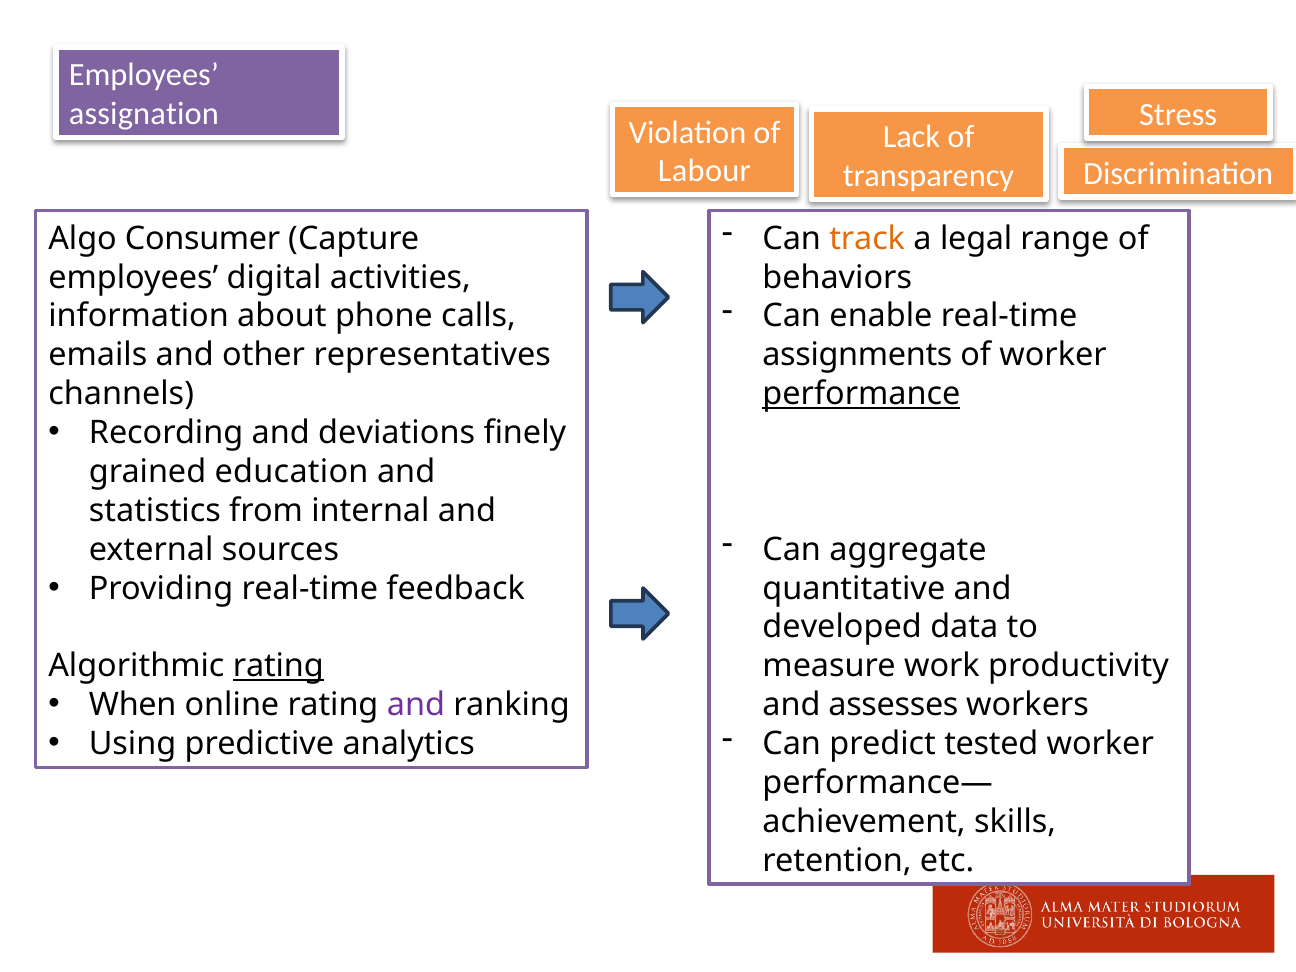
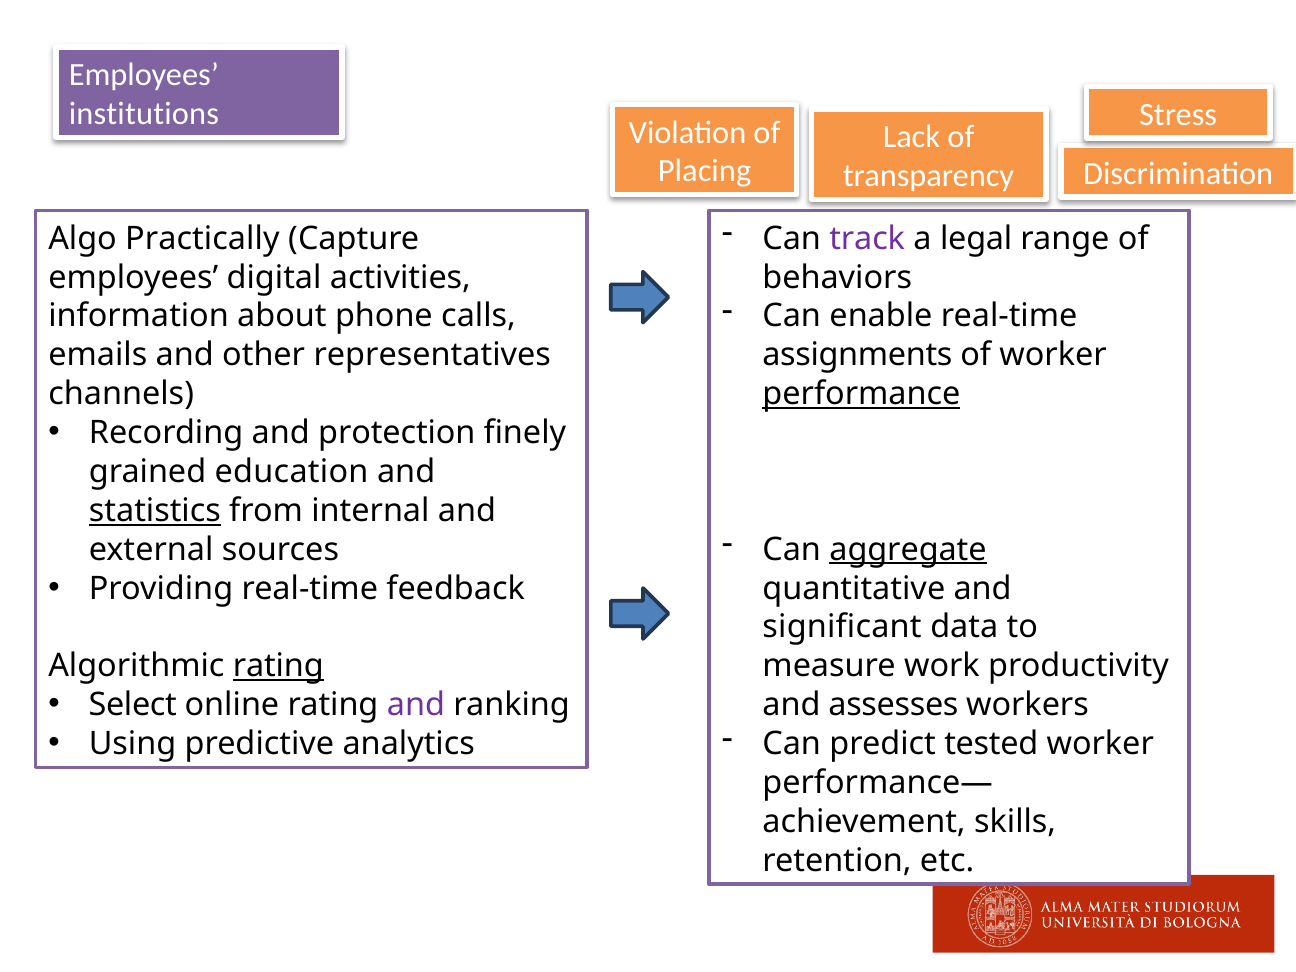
assignation: assignation -> institutions (144, 114)
Labour: Labour -> Placing (705, 171)
track colour: orange -> purple (867, 238)
Consumer: Consumer -> Practically (202, 238)
deviations: deviations -> protection (397, 433)
statistics underline: none -> present (155, 511)
aggregate underline: none -> present (908, 549)
developed: developed -> significant (842, 627)
When: When -> Select (133, 705)
